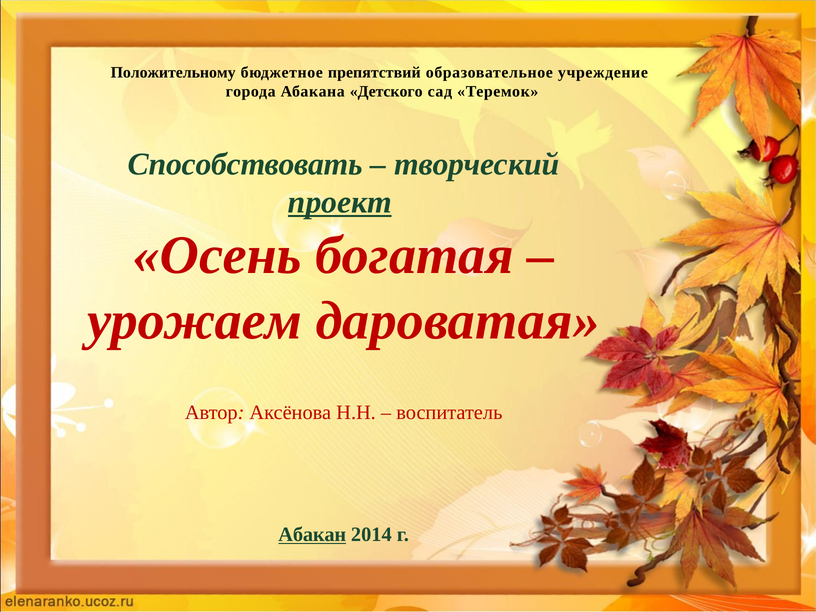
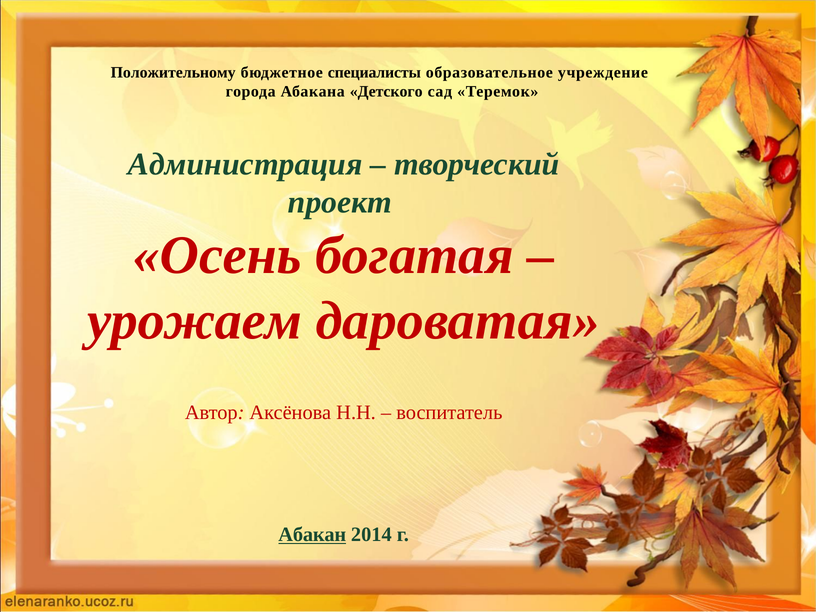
препятствий: препятствий -> специалисты (374, 73)
Способствовать: Способствовать -> Администрация (245, 164)
проект underline: present -> none (340, 202)
